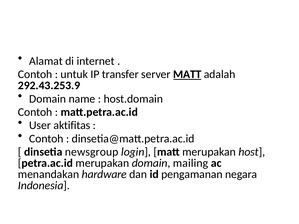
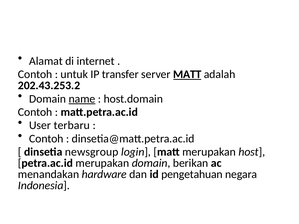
292.43.253.9: 292.43.253.9 -> 202.43.253.2 (49, 86)
name underline: none -> present (82, 99)
aktifitas: aktifitas -> terbaru (72, 125)
mailing: mailing -> berikan (191, 163)
pengamanan: pengamanan -> pengetahuan (192, 174)
